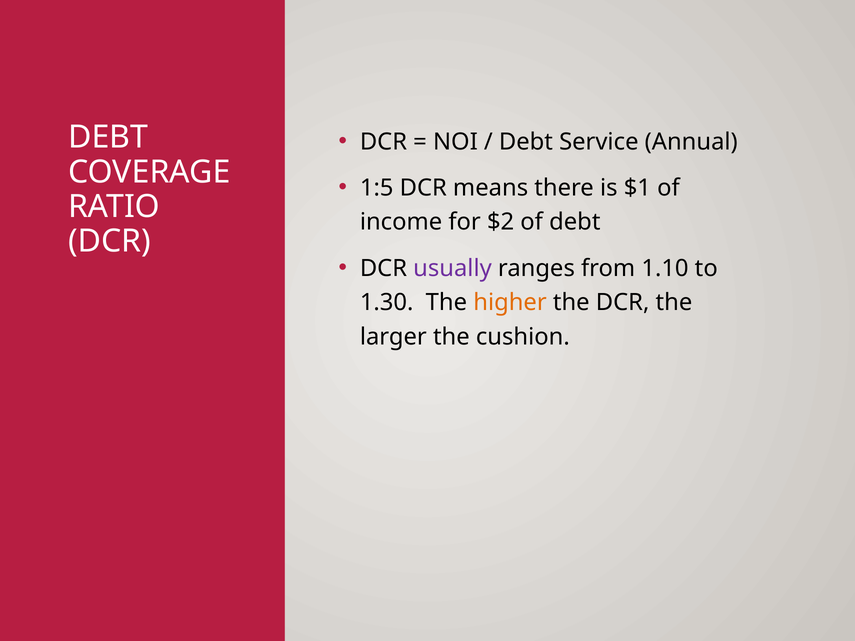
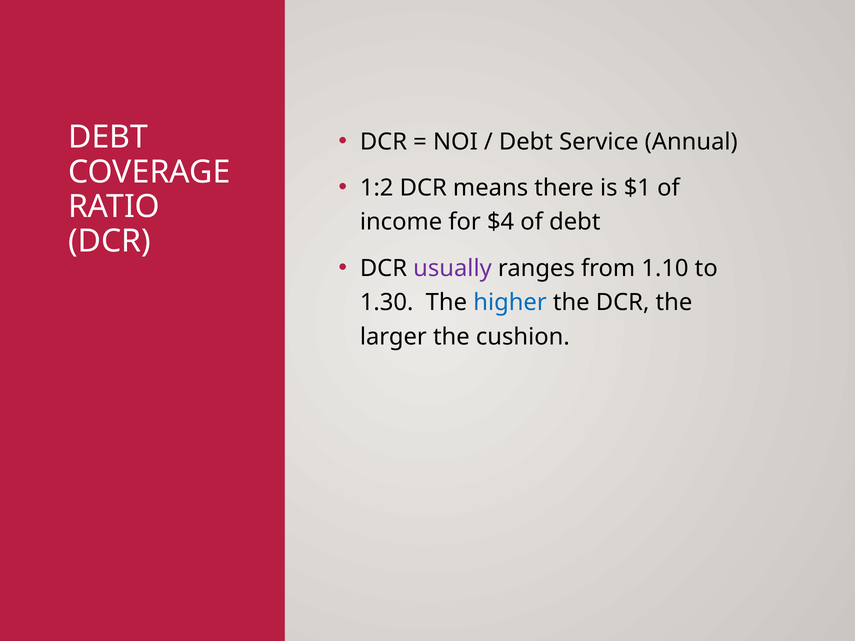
1:5: 1:5 -> 1:2 (377, 188)
$2: $2 -> $4 (501, 222)
higher colour: orange -> blue (510, 303)
